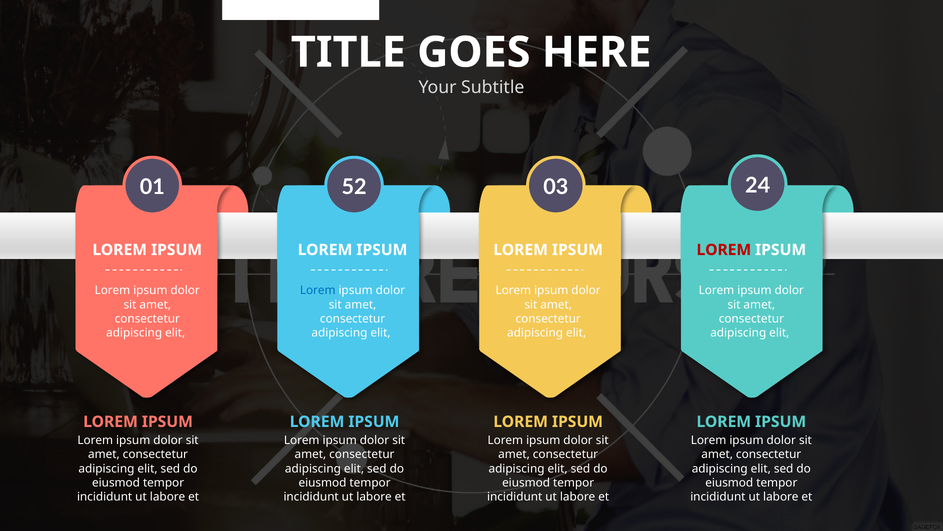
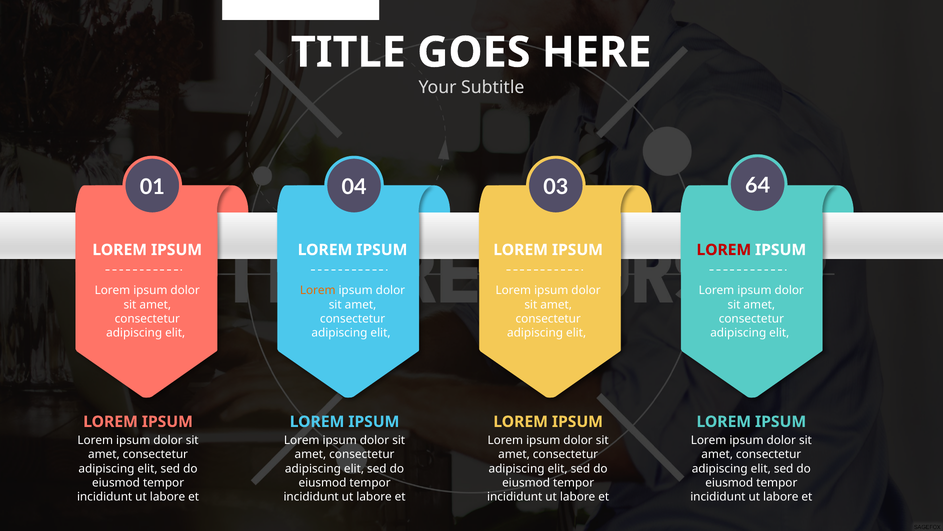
52: 52 -> 04 (354, 187)
24: 24 -> 64 (758, 185)
Lorem colour: blue -> orange (318, 290)
